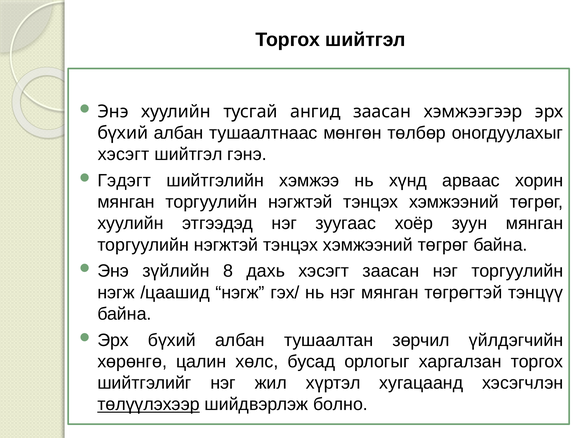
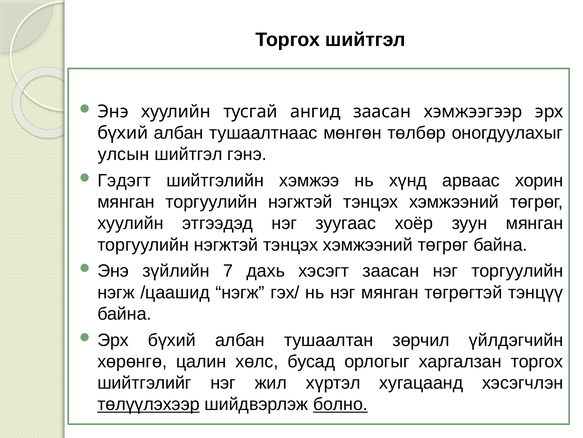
хэсэгт: хэсэгт -> улсын (123, 154)
8: 8 -> 7 (228, 271)
болно underline: none -> present (340, 404)
